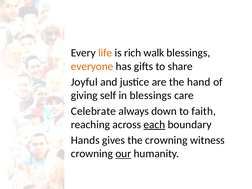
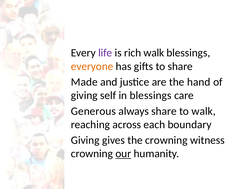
life colour: orange -> purple (105, 53)
Joyful: Joyful -> Made (84, 82)
Celebrate: Celebrate -> Generous (93, 111)
always down: down -> share (164, 111)
to faith: faith -> walk (204, 111)
each underline: present -> none (154, 125)
Hands: Hands -> Giving (85, 140)
